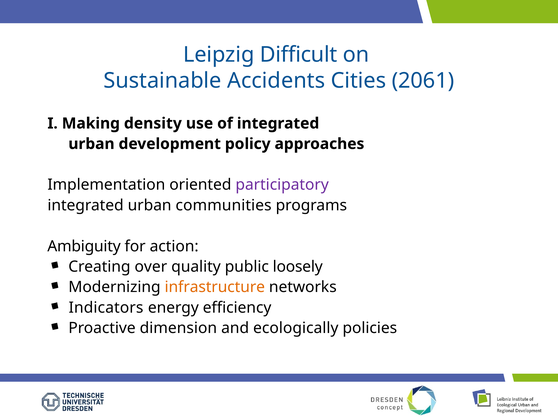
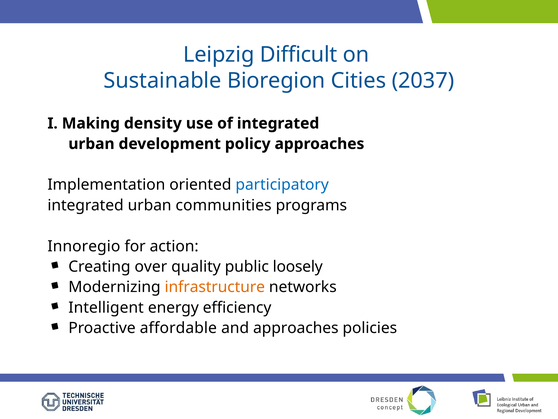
Accidents: Accidents -> Bioregion (276, 81)
2061: 2061 -> 2037 (423, 81)
participatory colour: purple -> blue (282, 185)
Ambiguity: Ambiguity -> Innoregio (84, 246)
Indicators: Indicators -> Intelligent (106, 307)
dimension: dimension -> affordable (178, 328)
and ecologically: ecologically -> approaches (296, 328)
